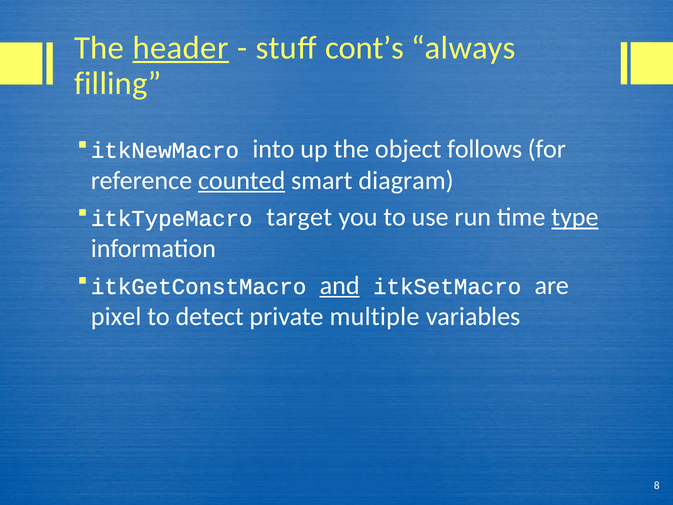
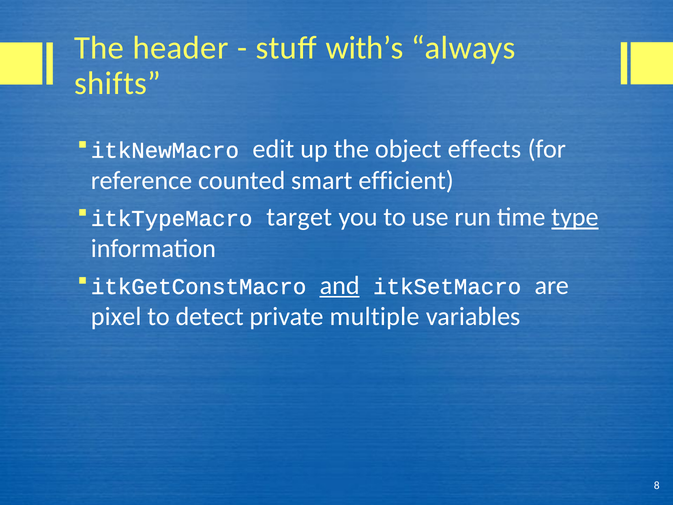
header underline: present -> none (181, 48)
cont’s: cont’s -> with’s (365, 48)
filling: filling -> shifts (118, 83)
into: into -> edit (273, 149)
follows: follows -> effects (484, 149)
counted underline: present -> none (242, 180)
diagram: diagram -> efficient (406, 180)
